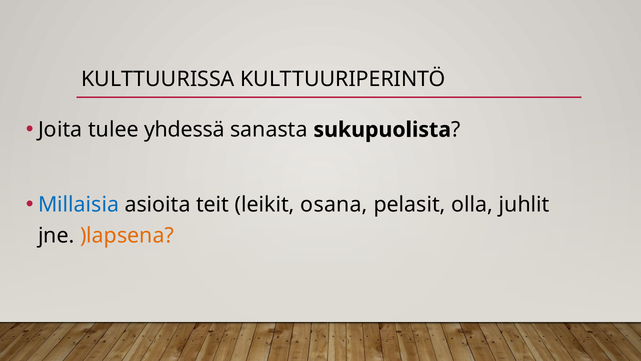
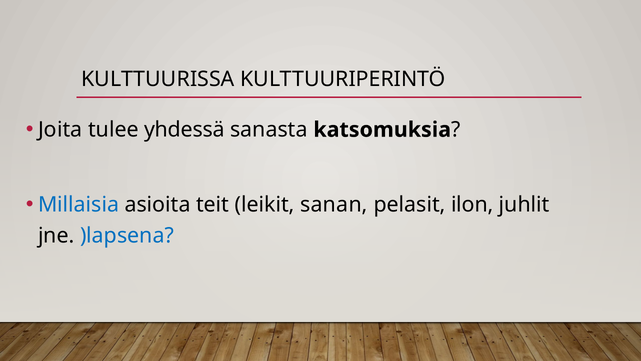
sukupuolista: sukupuolista -> katsomuksia (382, 130)
osana: osana -> sanan (334, 205)
olla: olla -> ilon (472, 205)
)lapsena colour: orange -> blue (127, 235)
